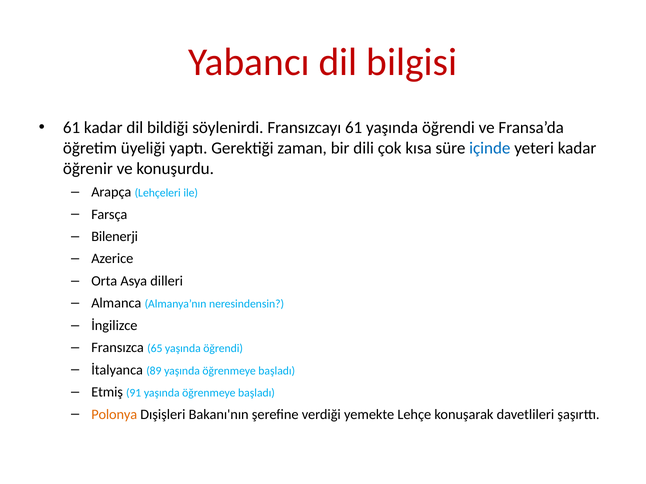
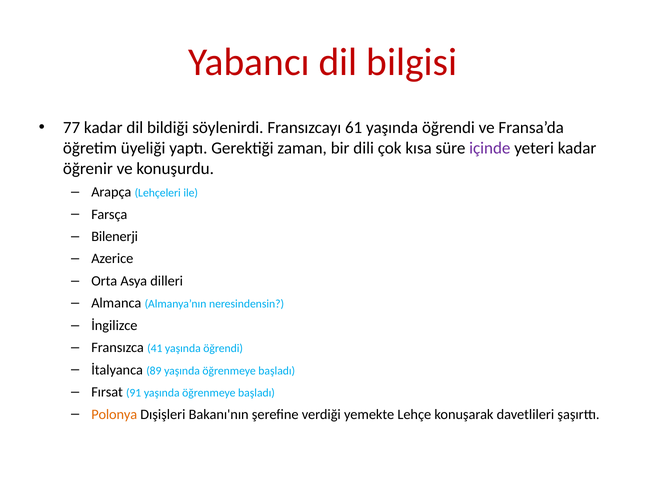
61: 61 -> 77 (72, 128)
içinde colour: blue -> purple (490, 148)
65: 65 -> 41 (155, 349)
Etmiş: Etmiş -> Fırsat (107, 393)
